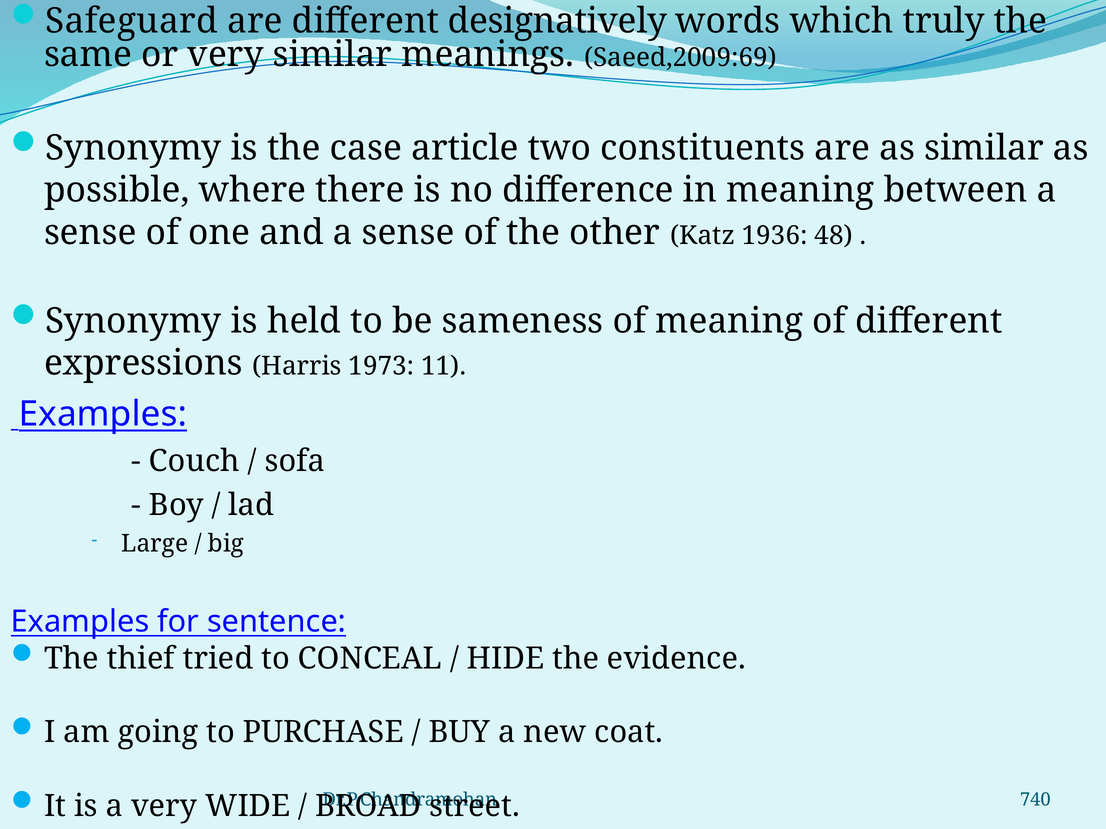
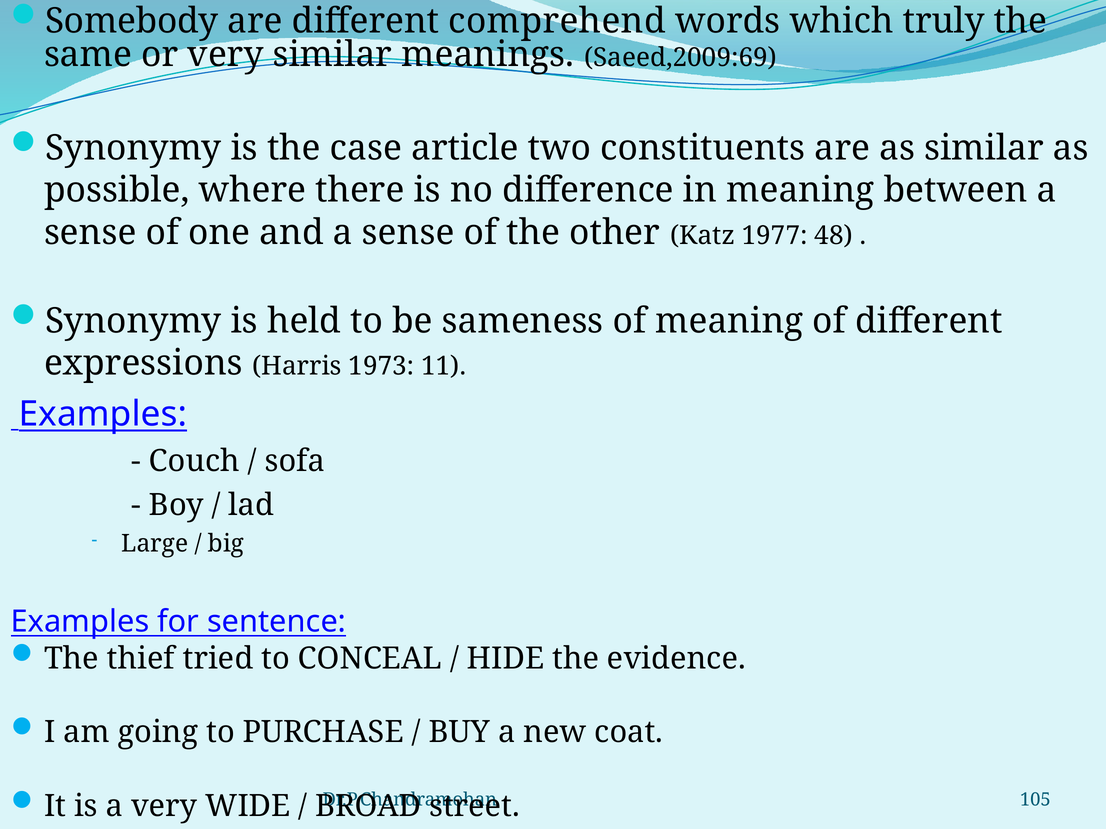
Safeguard: Safeguard -> Somebody (132, 21)
designatively: designatively -> comprehend (557, 21)
1936: 1936 -> 1977 (775, 236)
740: 740 -> 105 (1035, 800)
